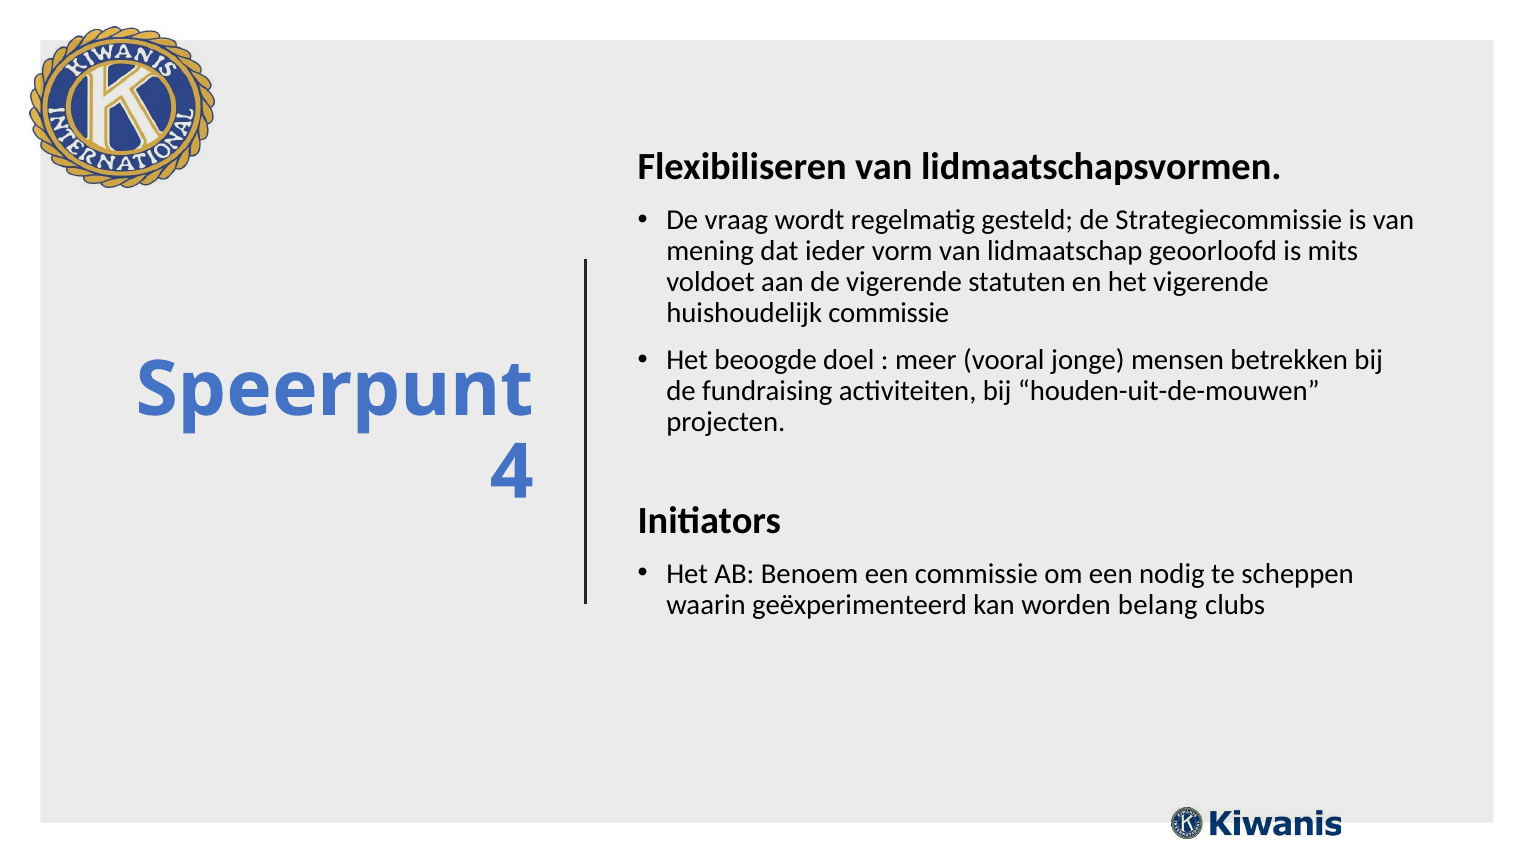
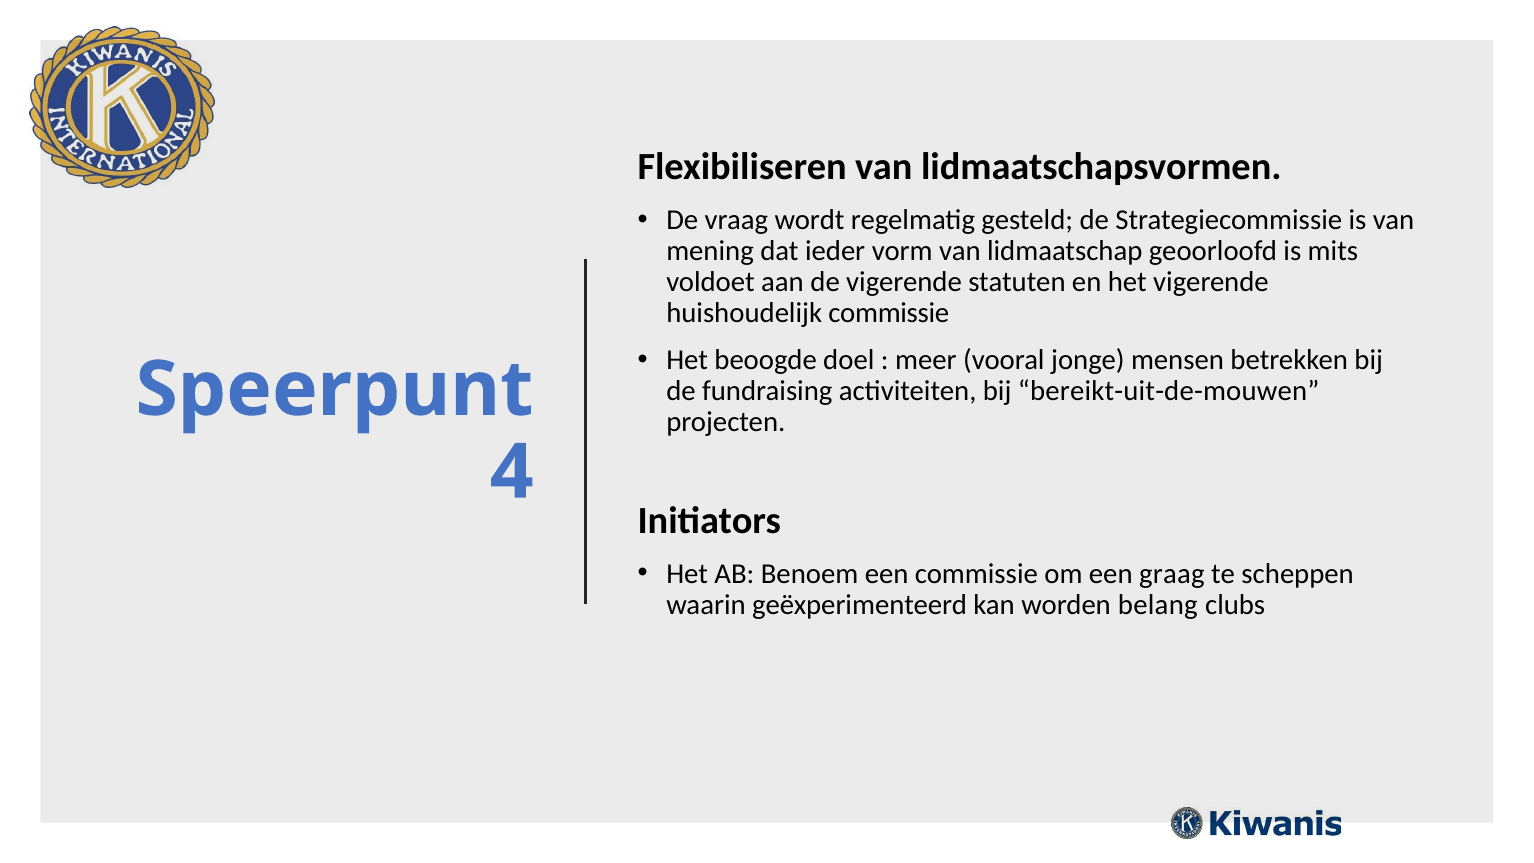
houden-uit-de-mouwen: houden-uit-de-mouwen -> bereikt-uit-de-mouwen (1169, 391)
nodig: nodig -> graag (1172, 573)
